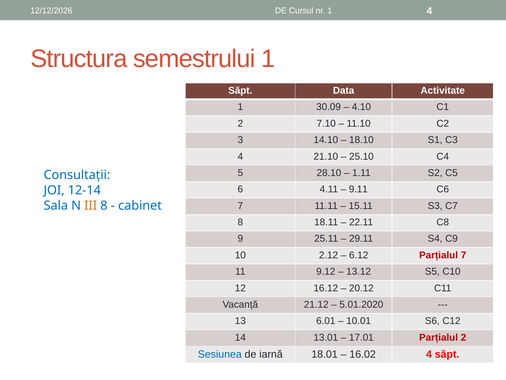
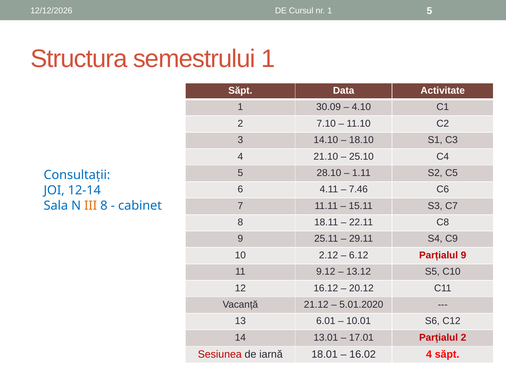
1 4: 4 -> 5 (429, 11)
9.11: 9.11 -> 7.46 (358, 189)
Parțialul 7: 7 -> 9 (463, 255)
Sesiunea colour: blue -> red (220, 354)
